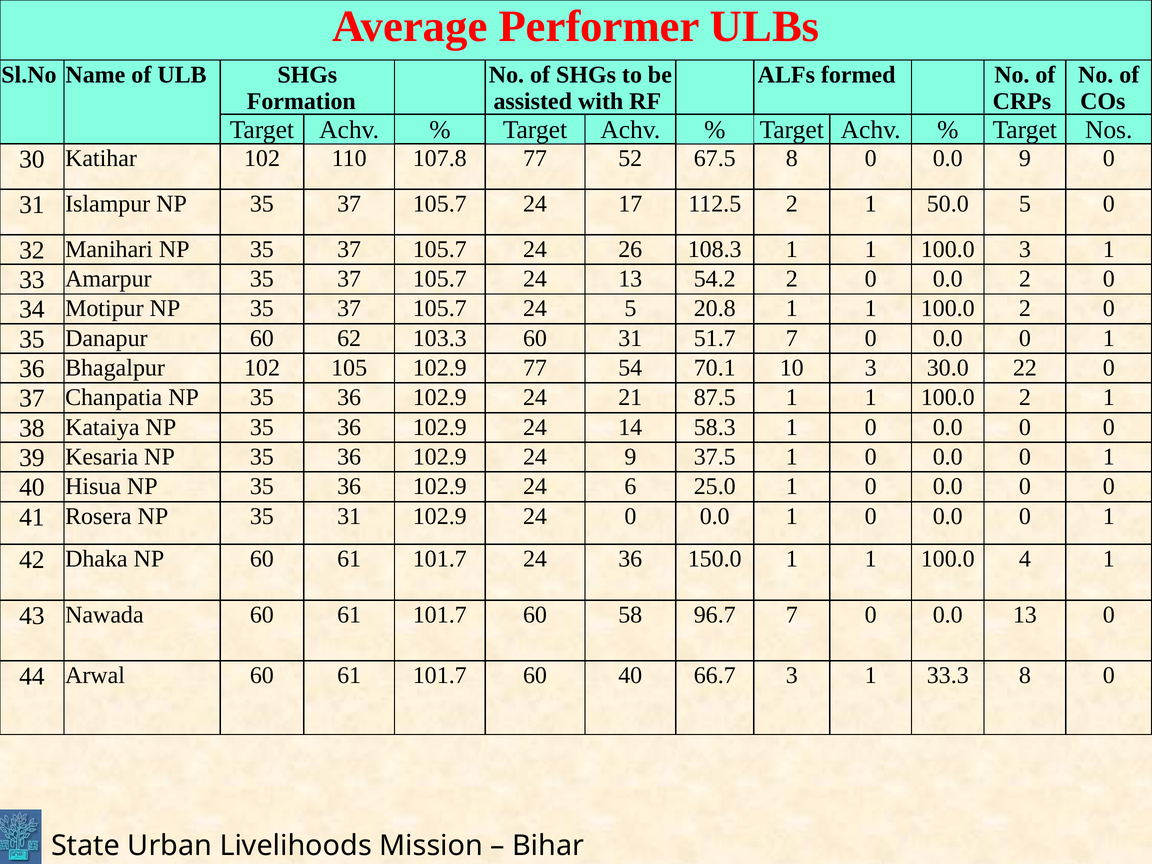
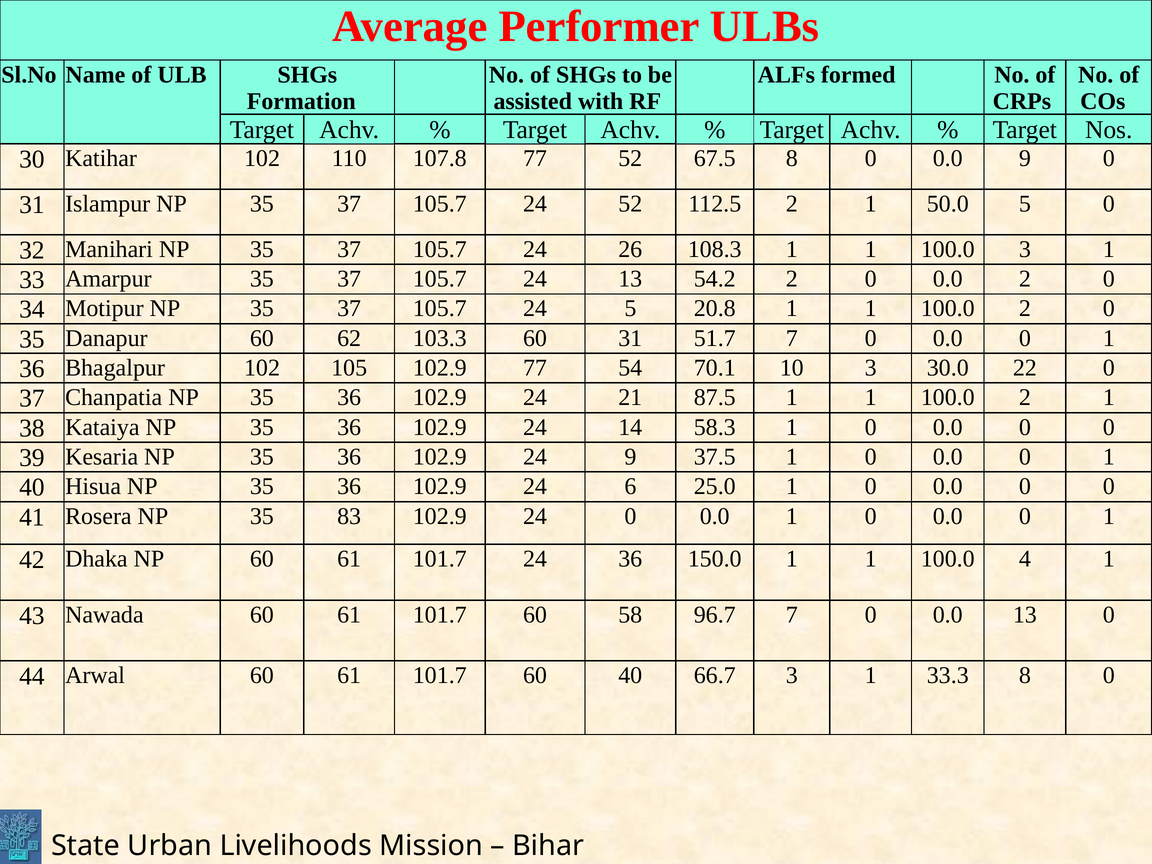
24 17: 17 -> 52 (630, 204)
35 31: 31 -> 83 (349, 516)
